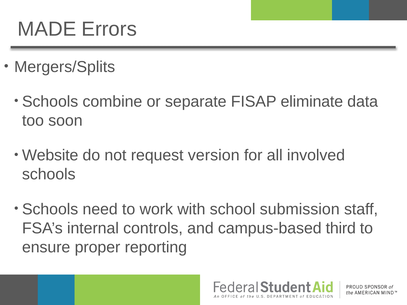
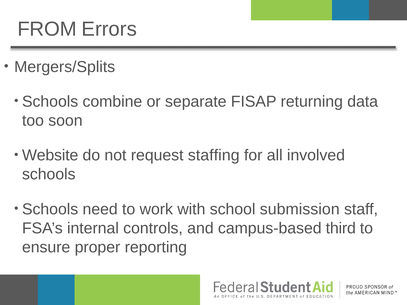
MADE: MADE -> FROM (47, 29)
eliminate: eliminate -> returning (312, 102)
version: version -> staffing (214, 156)
